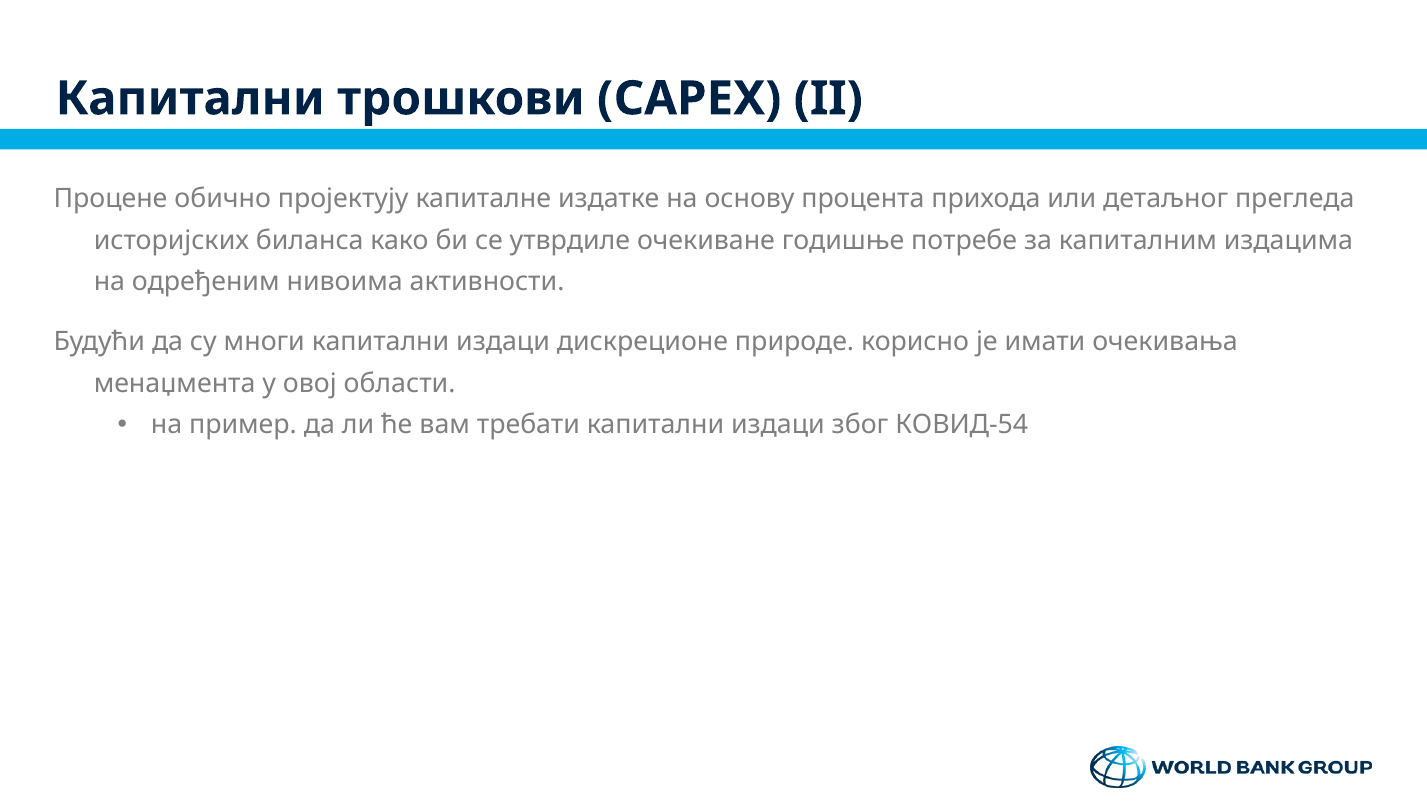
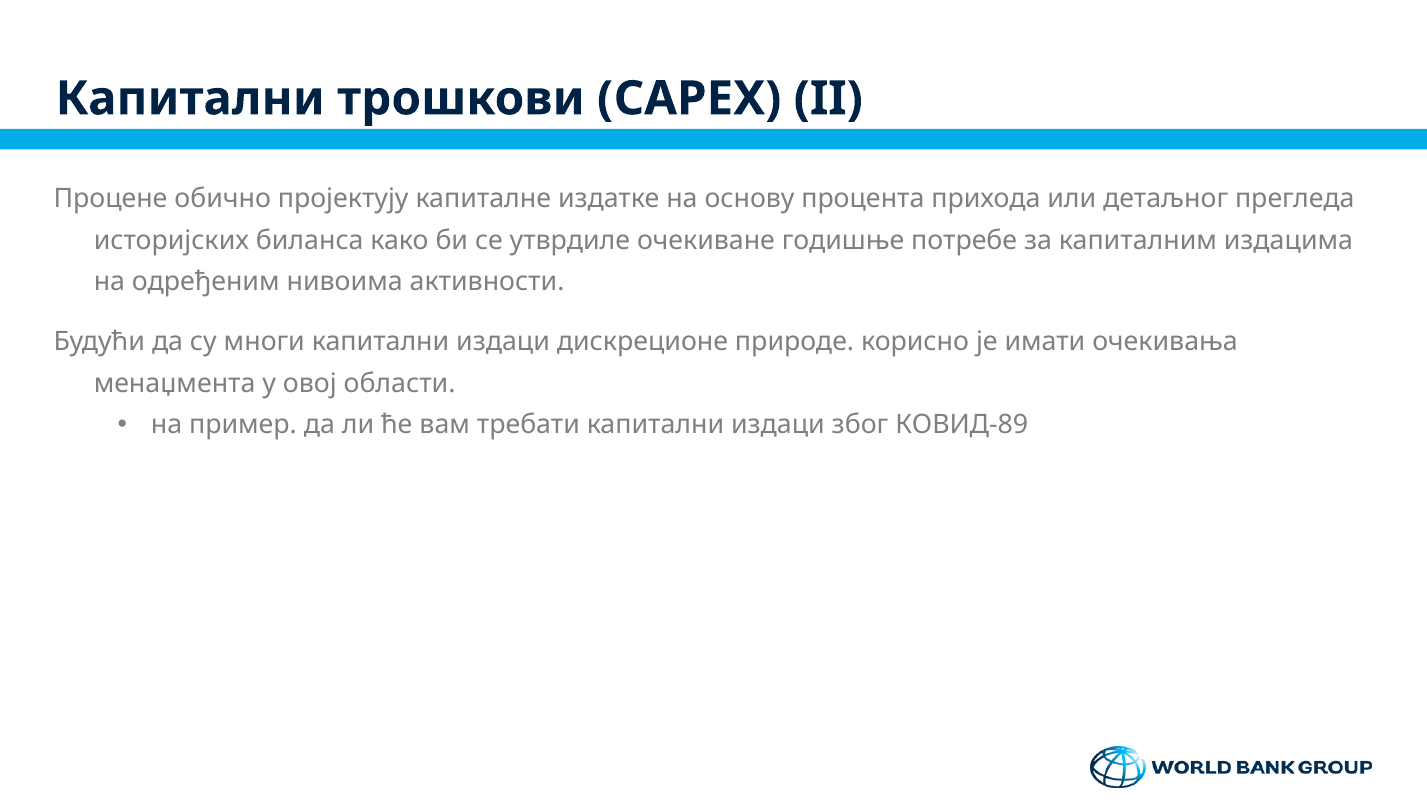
КОВИД-54: КОВИД-54 -> КОВИД-89 (962, 425)
